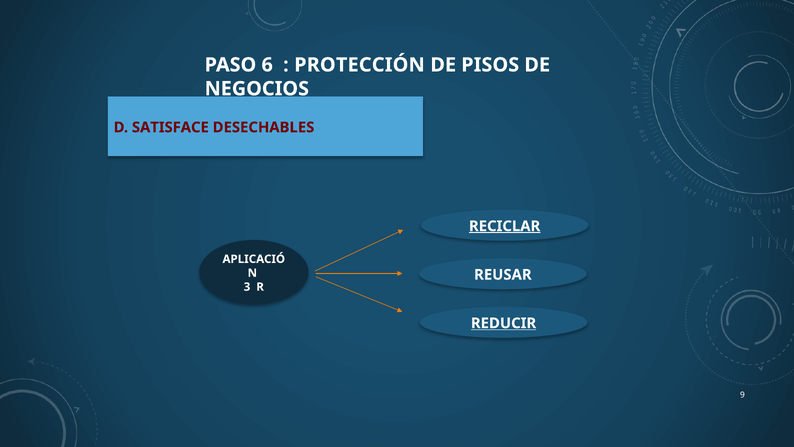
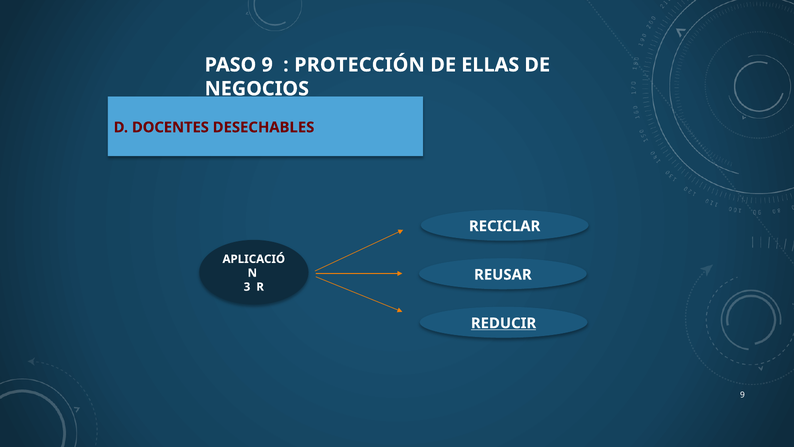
PASO 6: 6 -> 9 (267, 65)
PISOS: PISOS -> ELLAS (490, 65)
SATISFACE: SATISFACE -> DOCENTES (170, 127)
RECICLAR underline: present -> none (505, 226)
